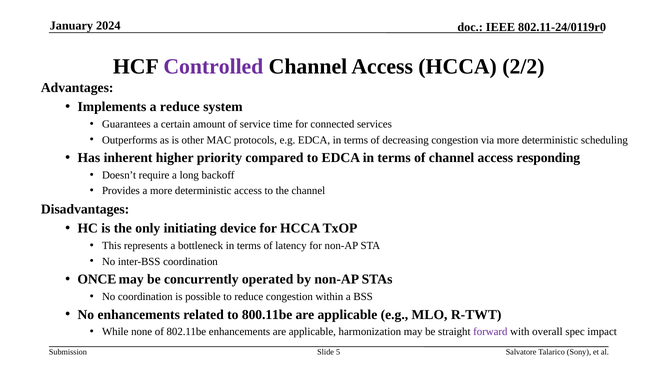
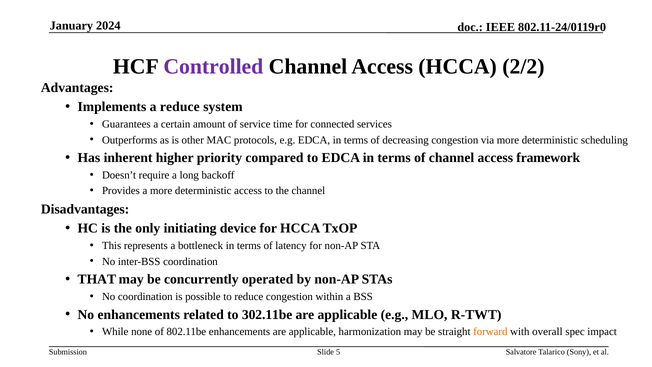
responding: responding -> framework (548, 158)
ONCE: ONCE -> THAT (97, 279)
800.11be: 800.11be -> 302.11be (267, 314)
forward colour: purple -> orange (490, 331)
